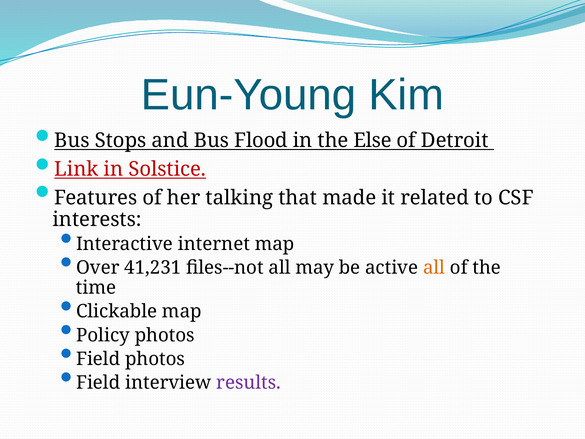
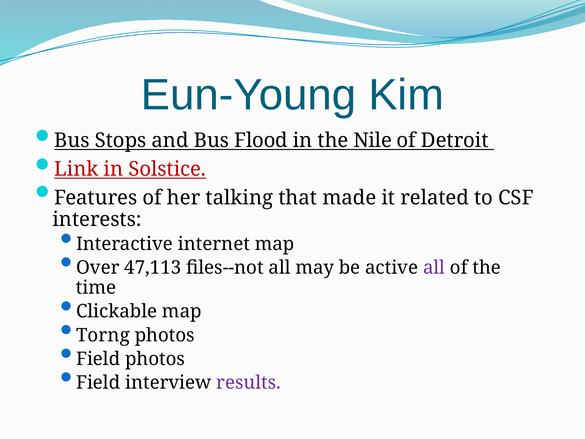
Else: Else -> Nile (373, 140)
41,231: 41,231 -> 47,113 (153, 267)
all colour: orange -> purple (434, 267)
Policy: Policy -> Torng (103, 335)
